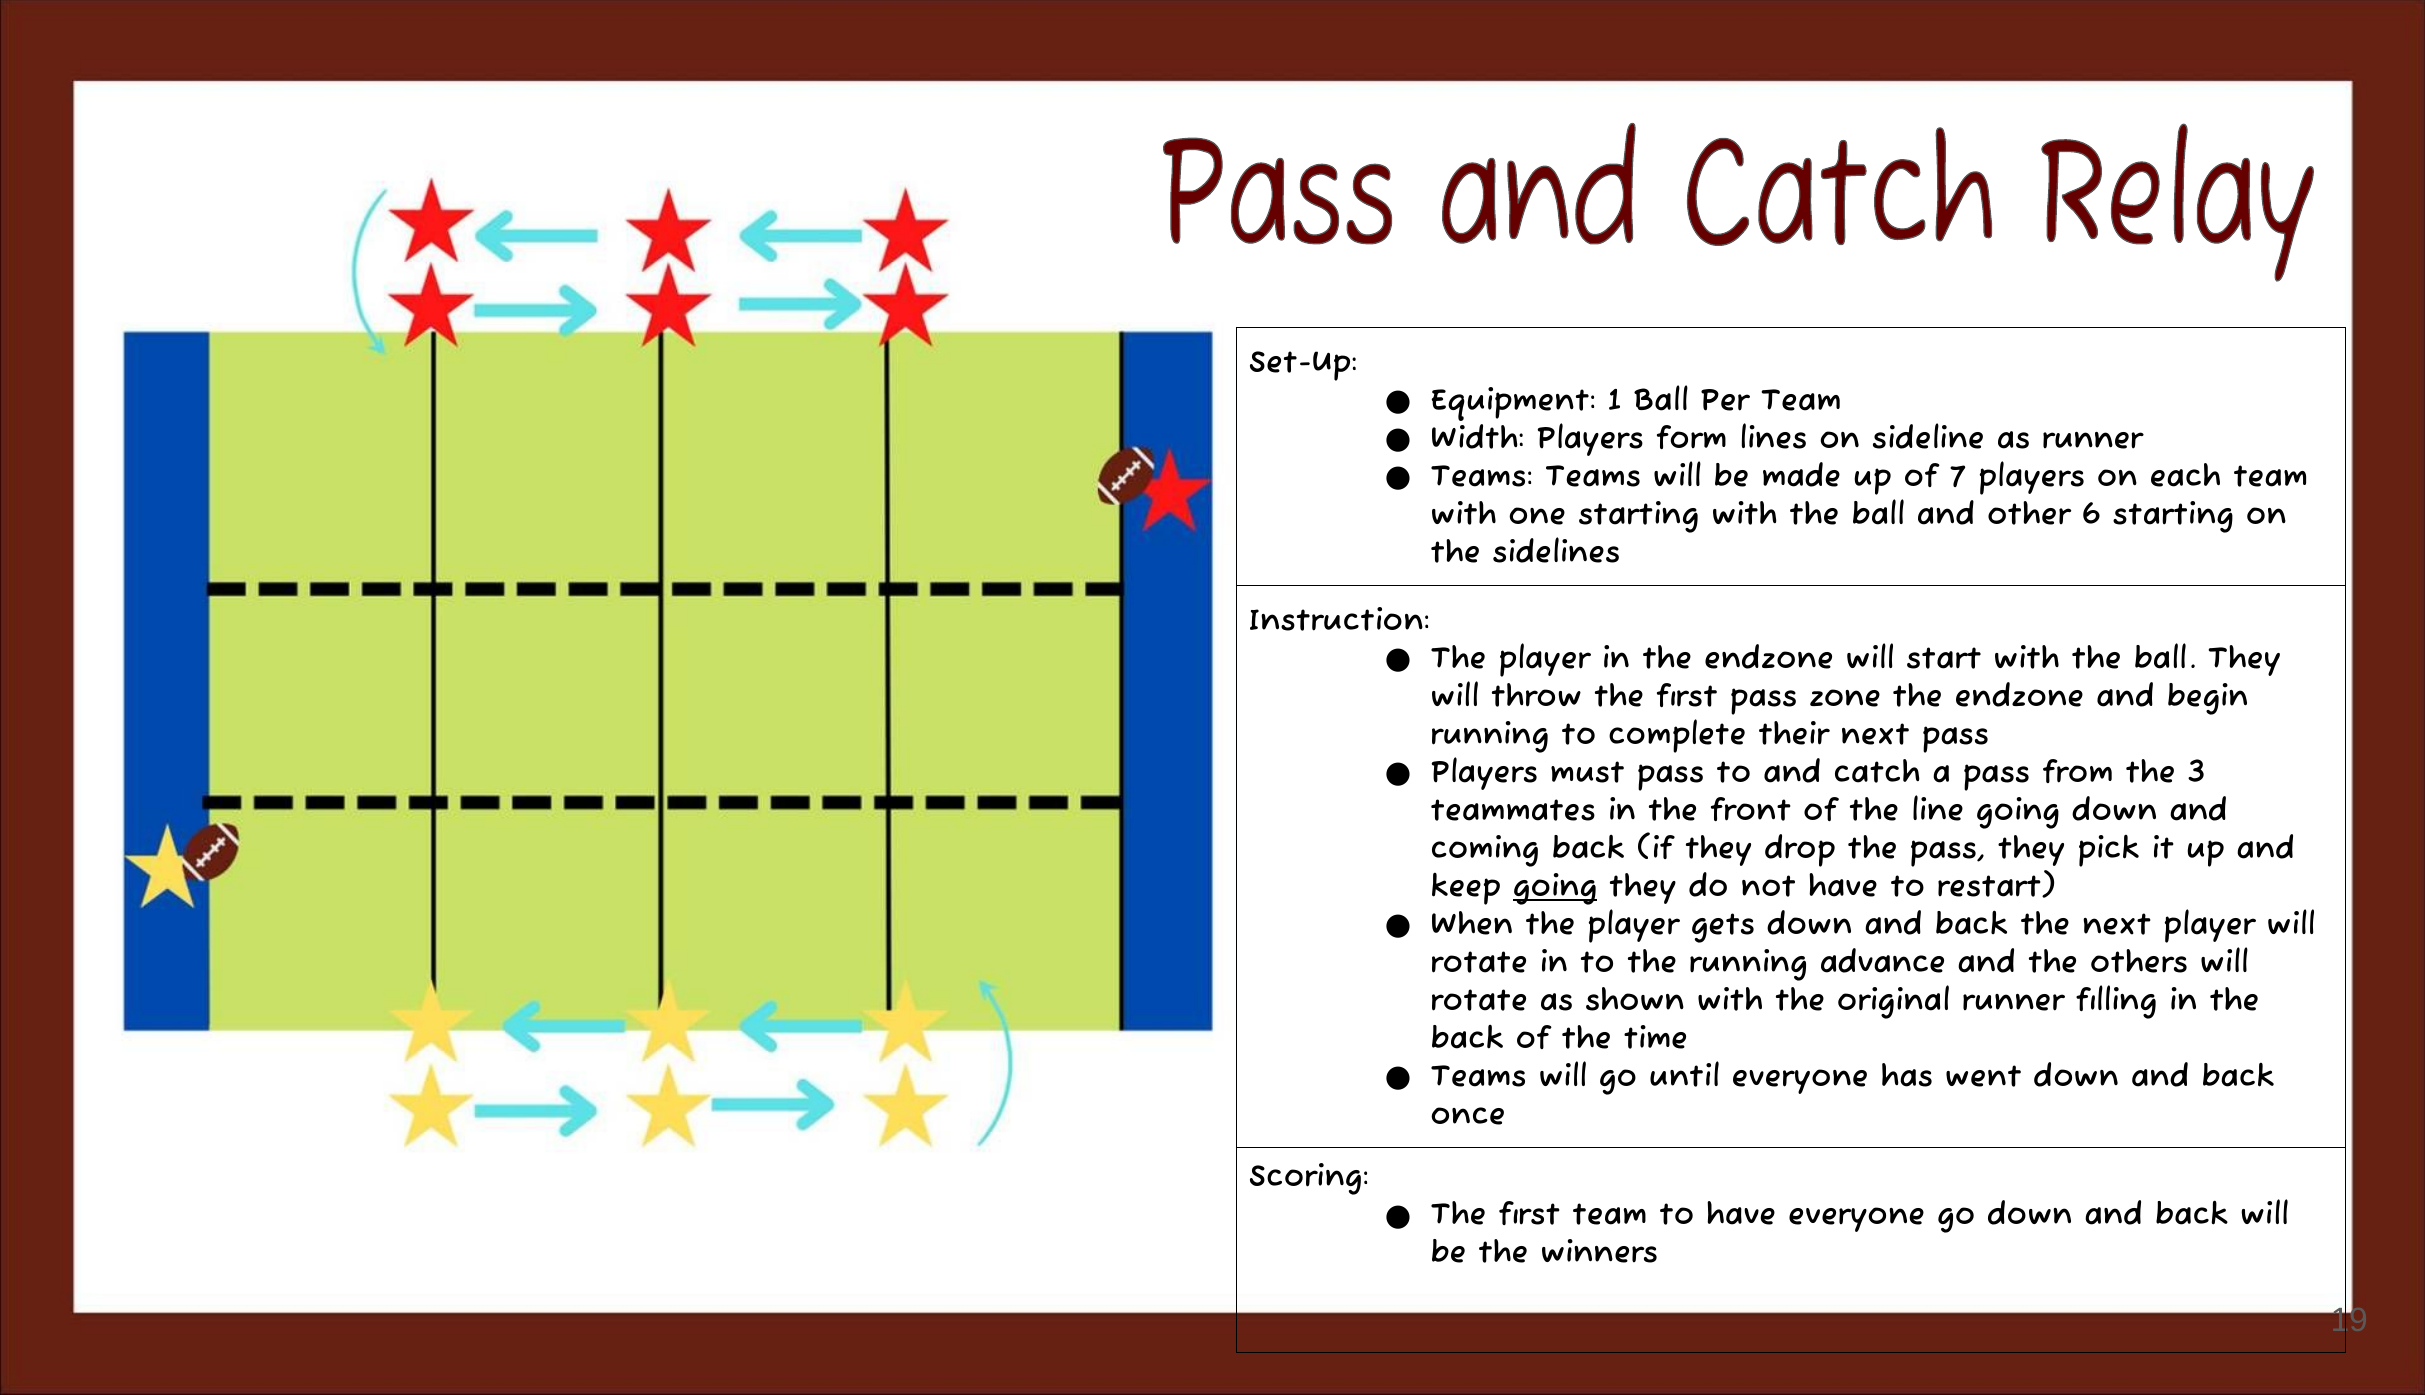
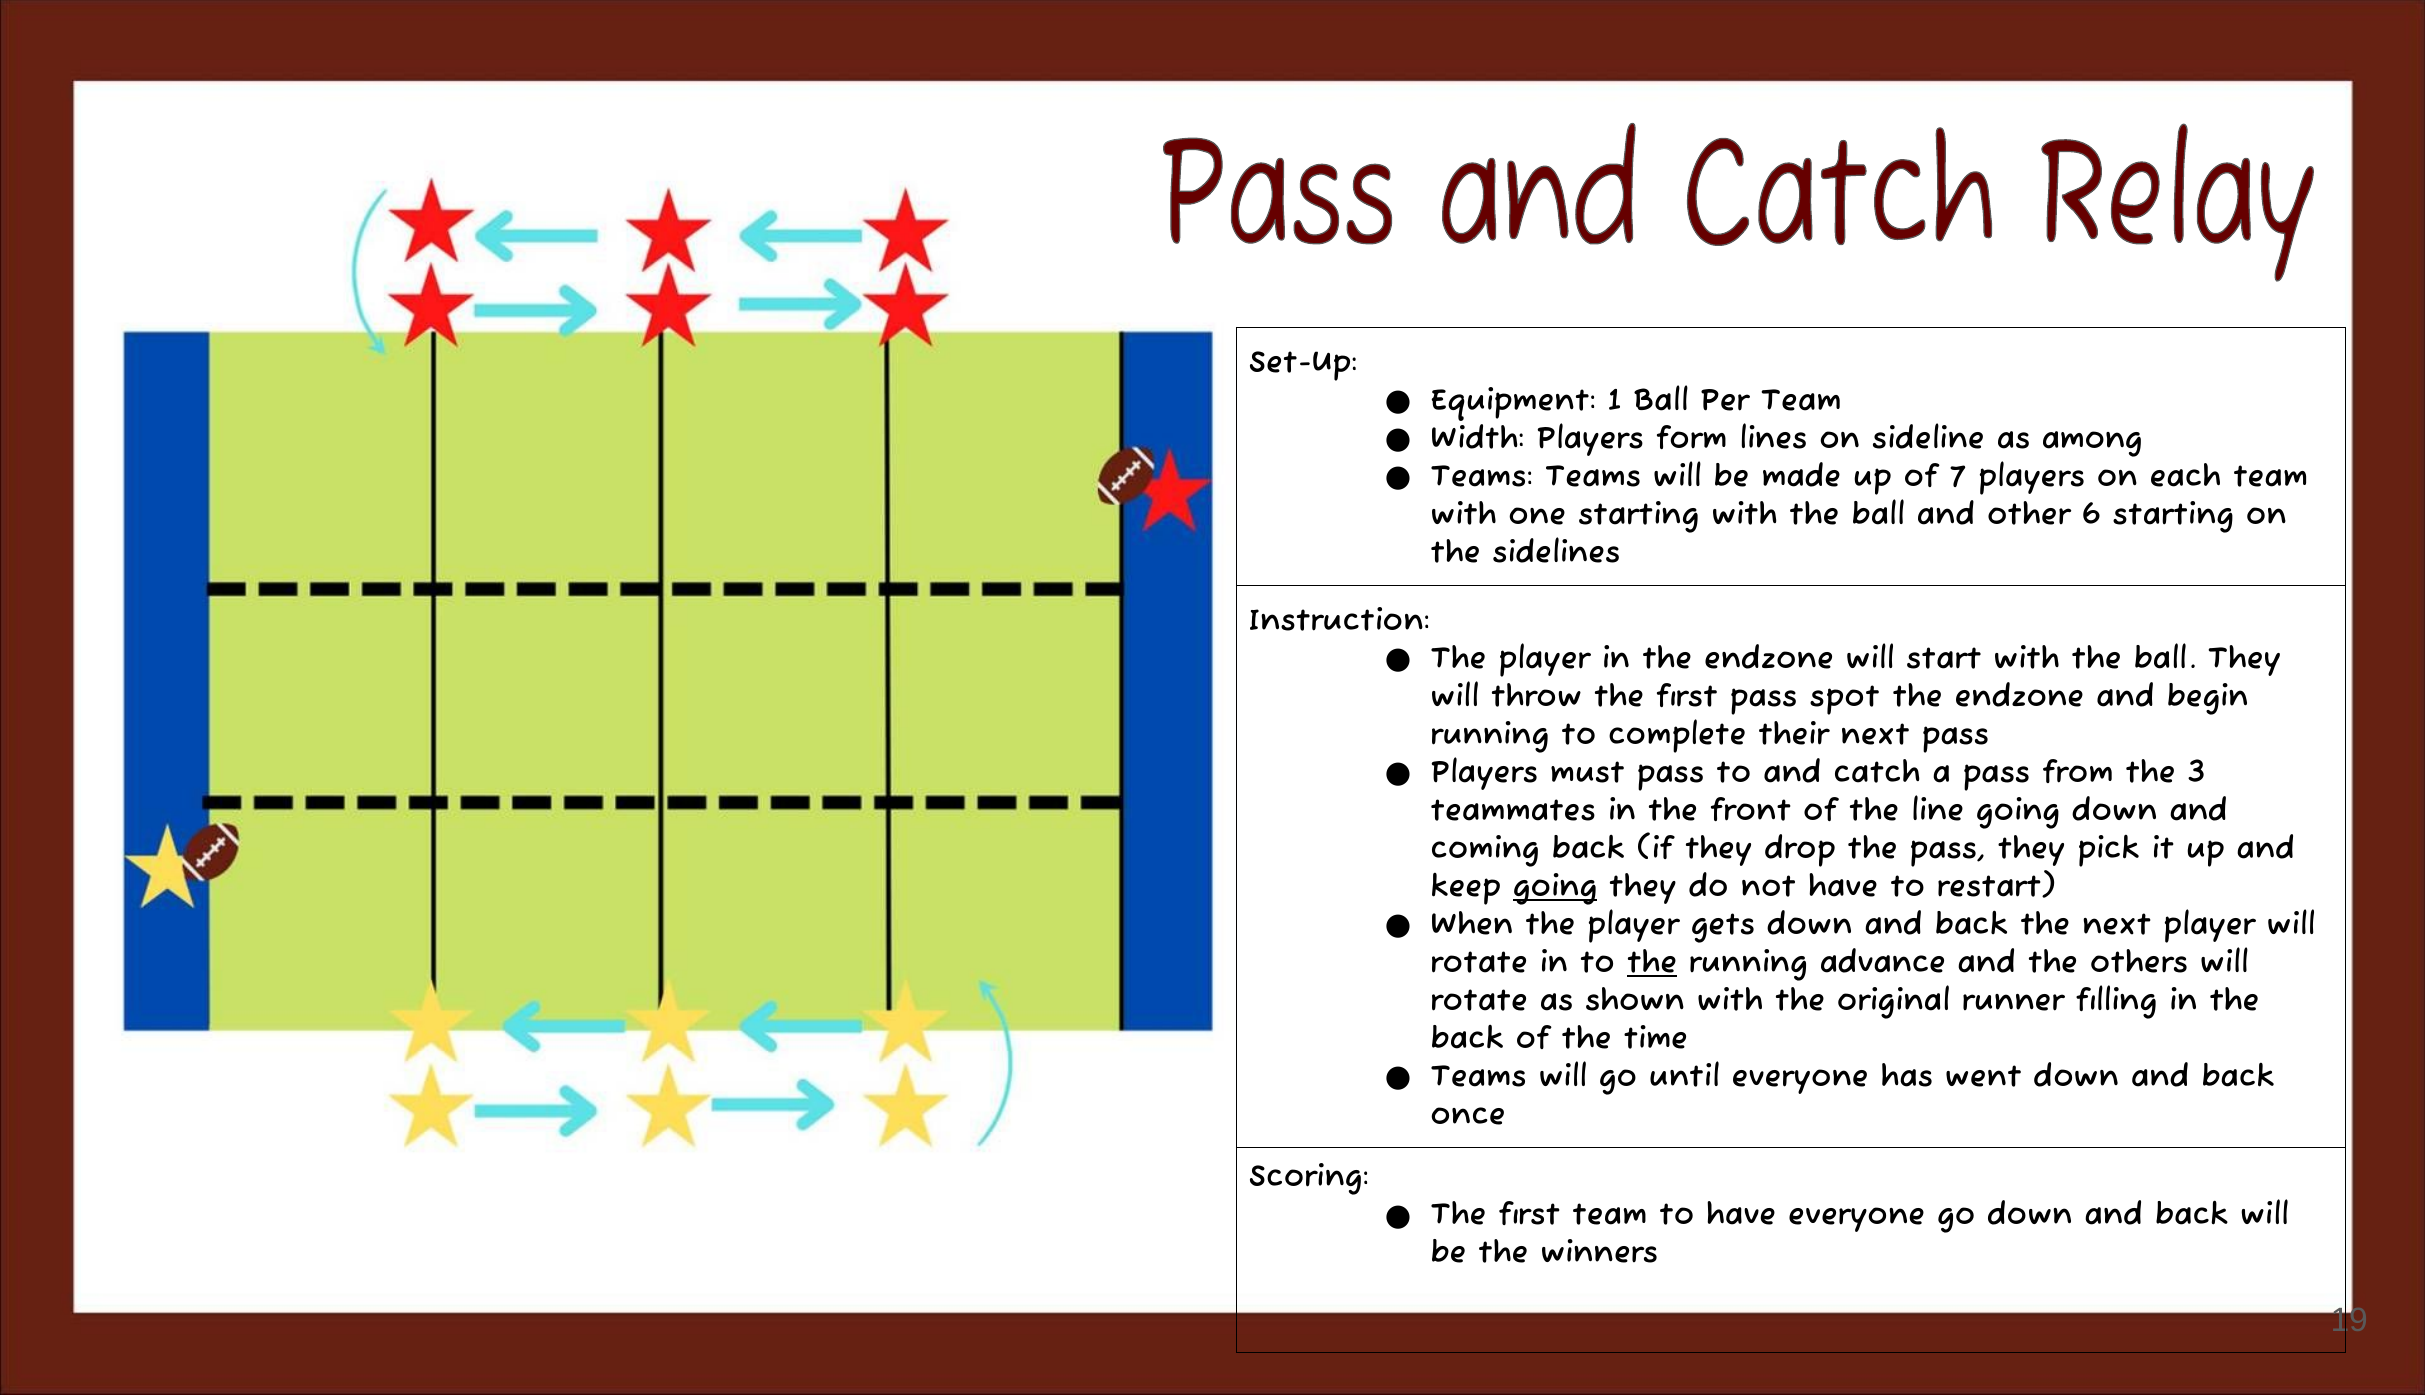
as runner: runner -> among (2092, 438)
zone: zone -> spot (1845, 696)
the underline: none -> present (1652, 962)
